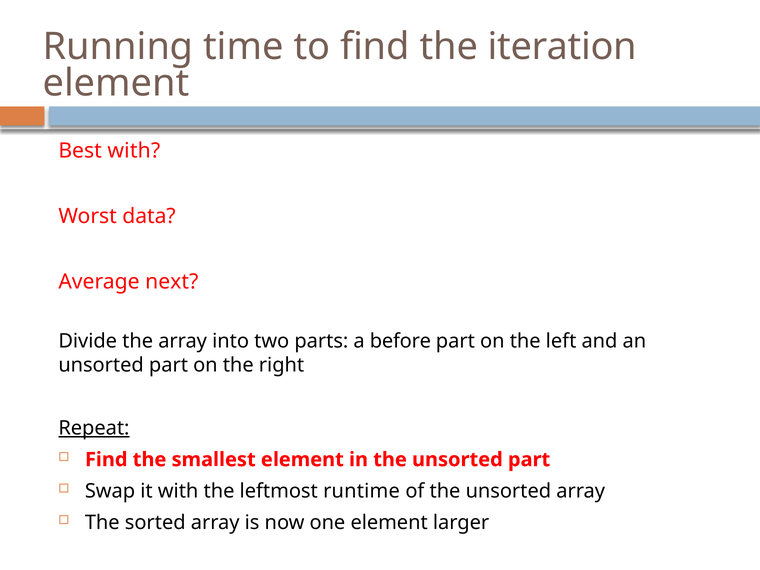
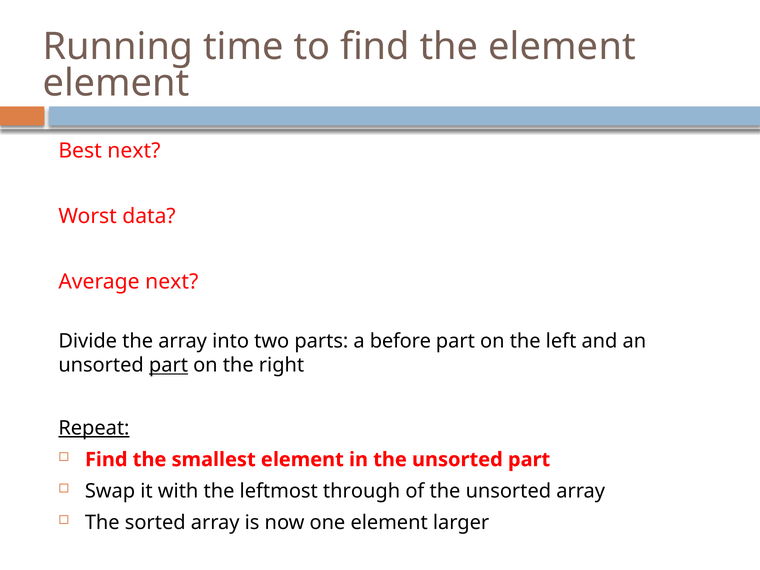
the iteration: iteration -> element (562, 47)
Best with: with -> next (134, 151)
part underline: none -> present (168, 365)
runtime: runtime -> through (362, 491)
